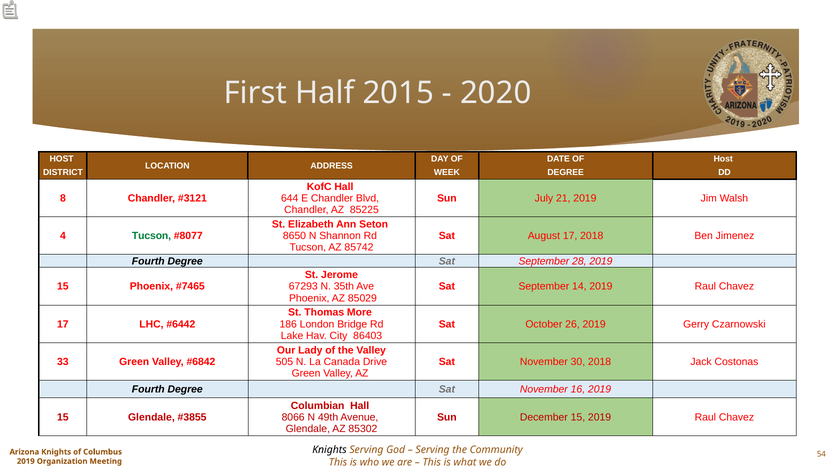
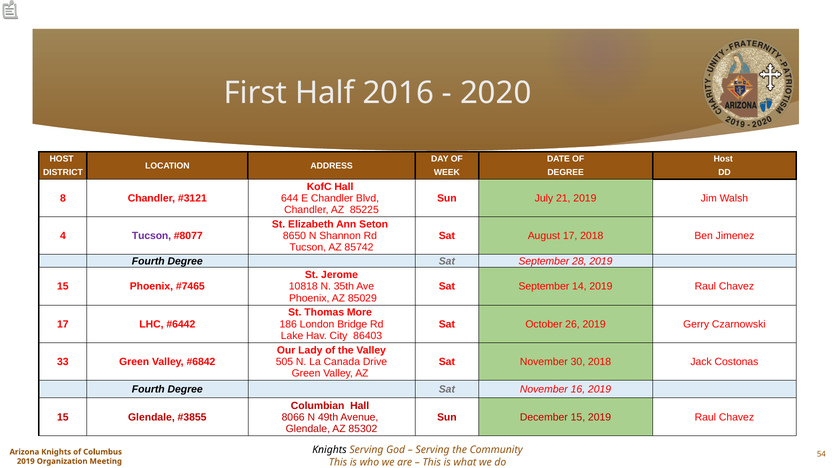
2015: 2015 -> 2016 (398, 93)
Tucson colour: green -> purple (152, 236)
67293: 67293 -> 10818 (303, 287)
